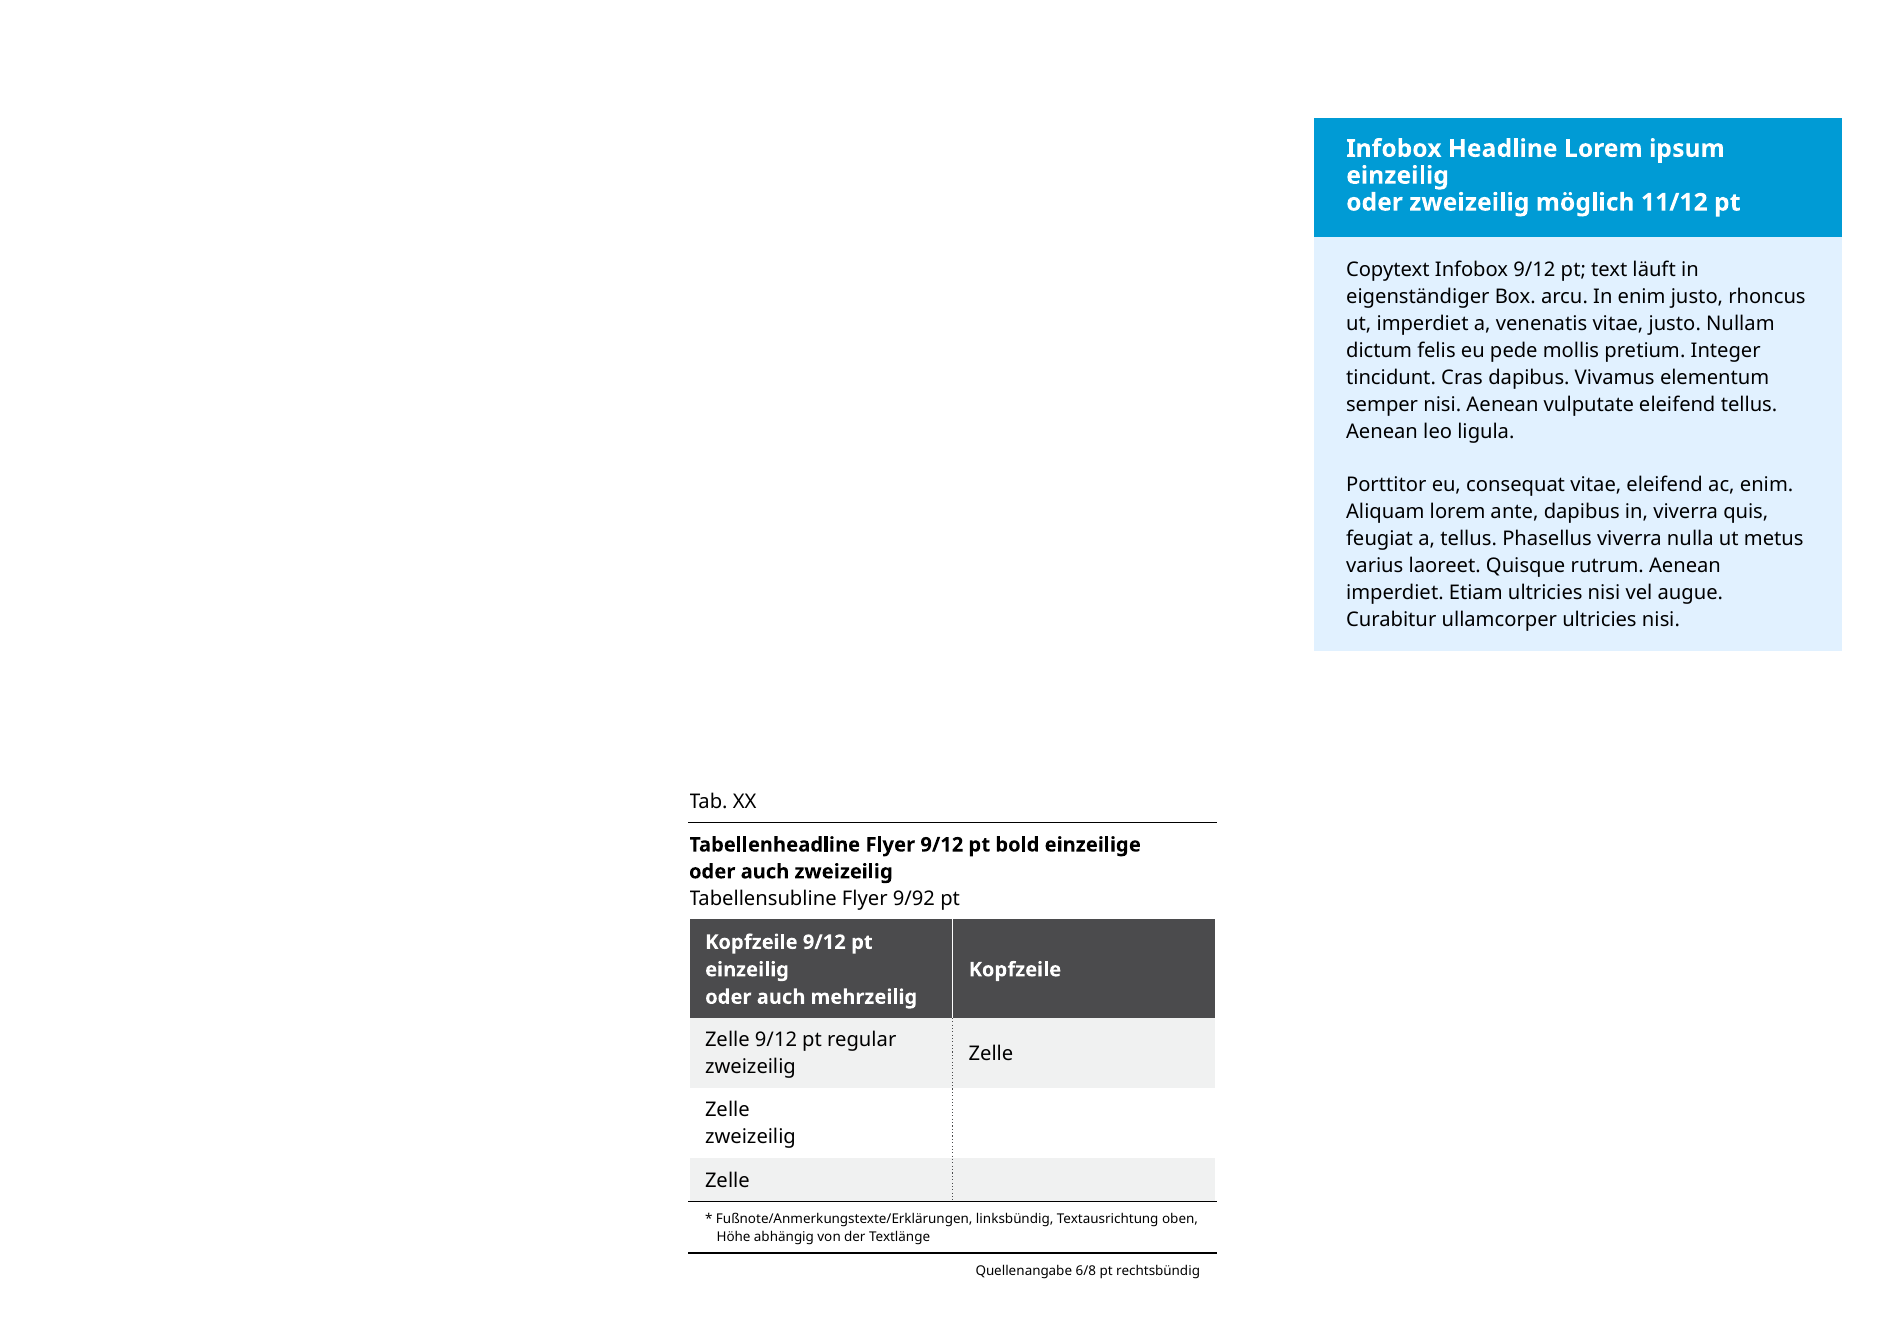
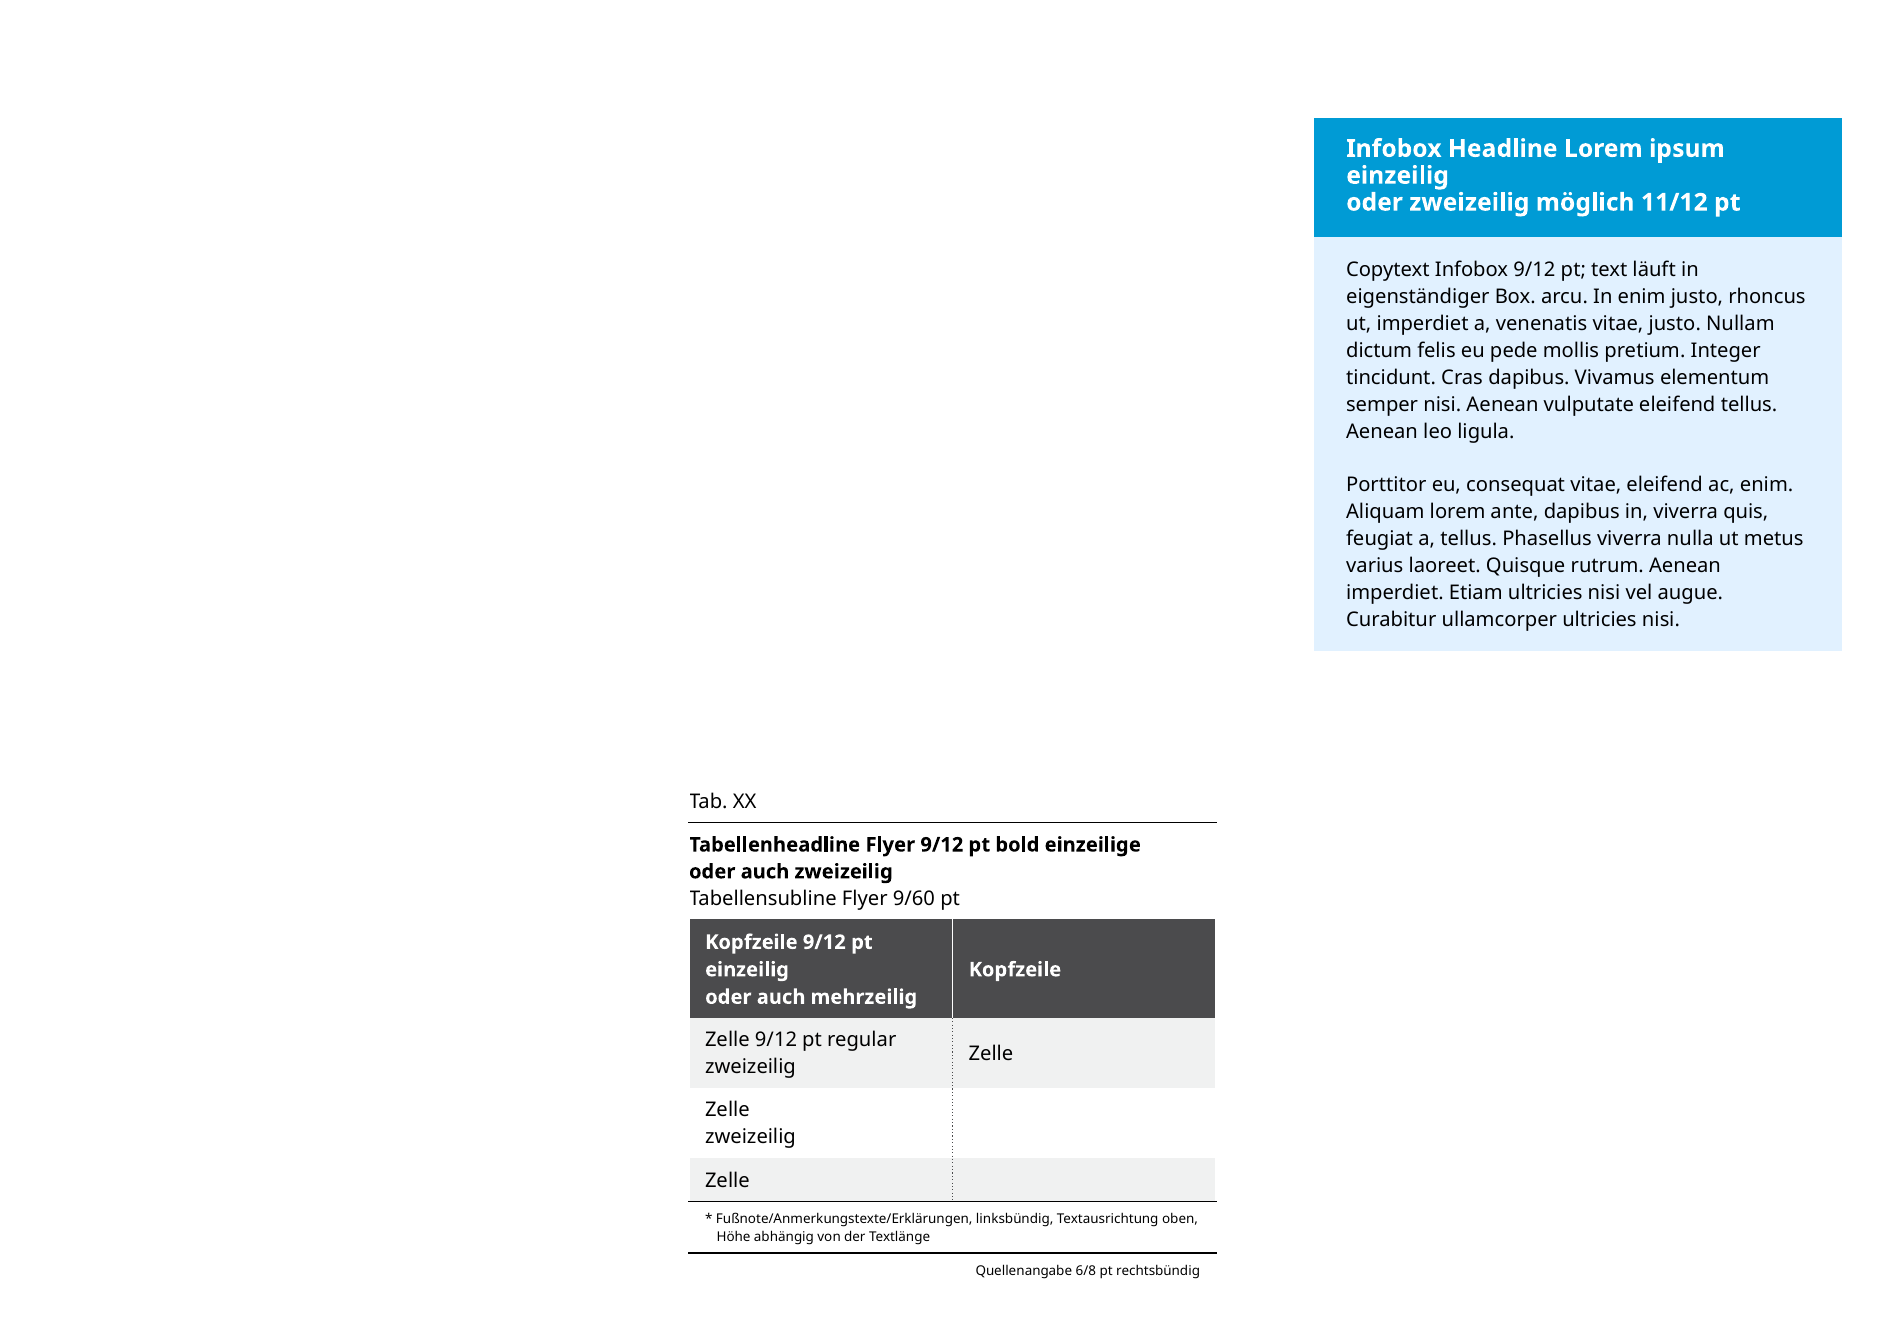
9/92: 9/92 -> 9/60 (914, 898)
